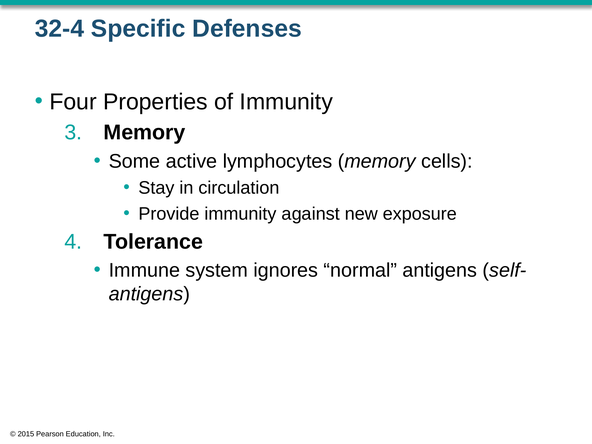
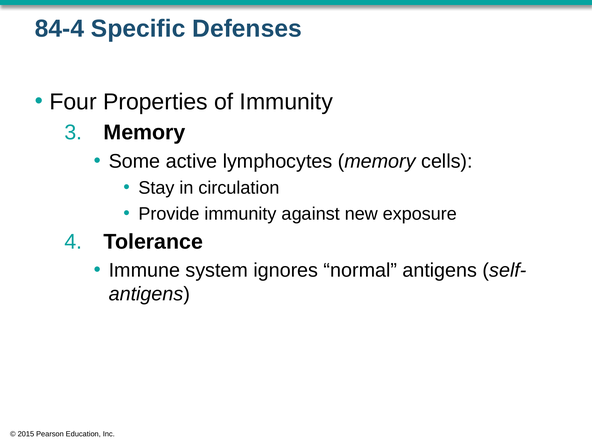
32-4: 32-4 -> 84-4 (59, 29)
